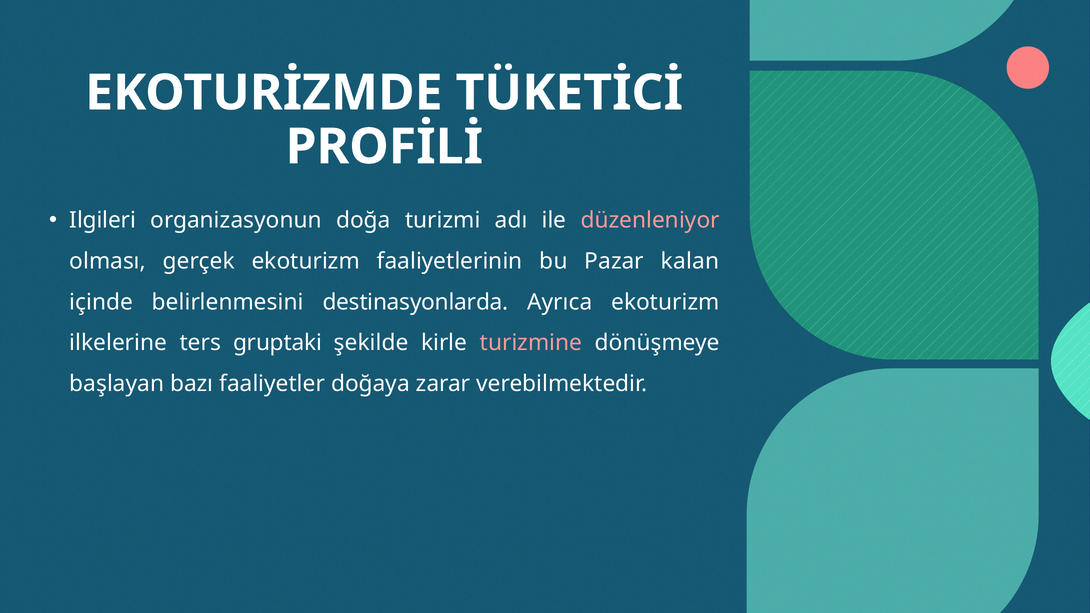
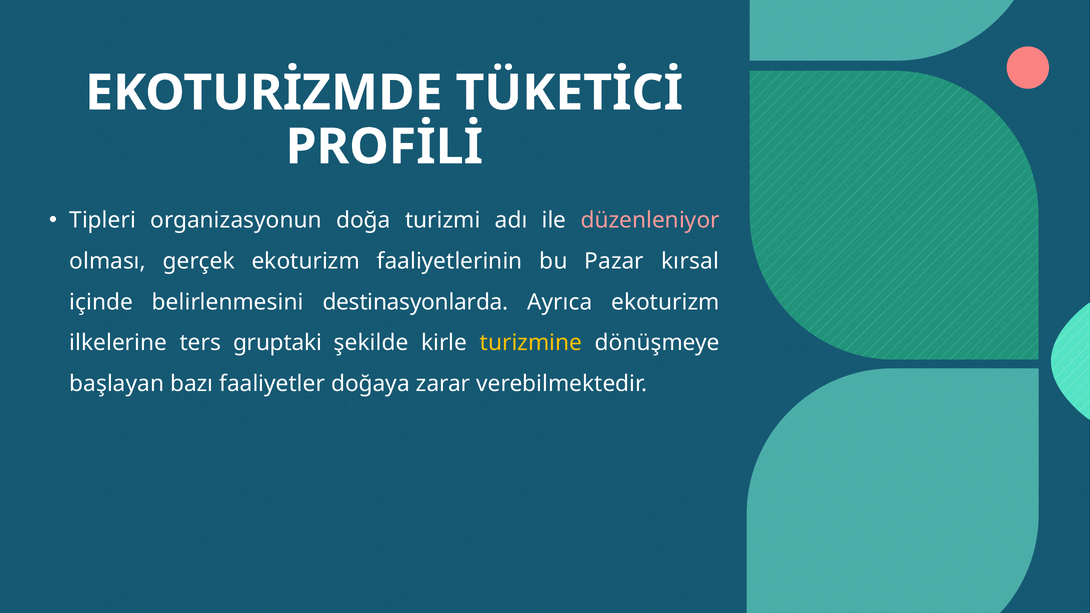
Ilgileri: Ilgileri -> Tipleri (103, 220)
kalan: kalan -> kırsal (690, 261)
turizmine colour: pink -> yellow (531, 343)
